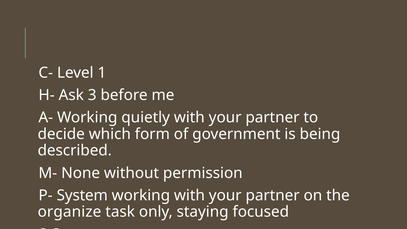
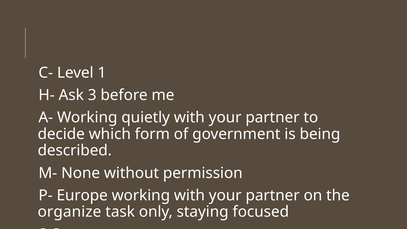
System: System -> Europe (82, 195)
